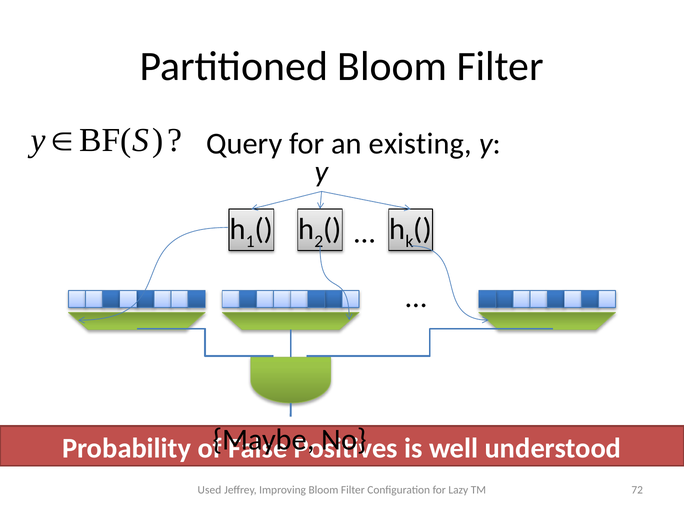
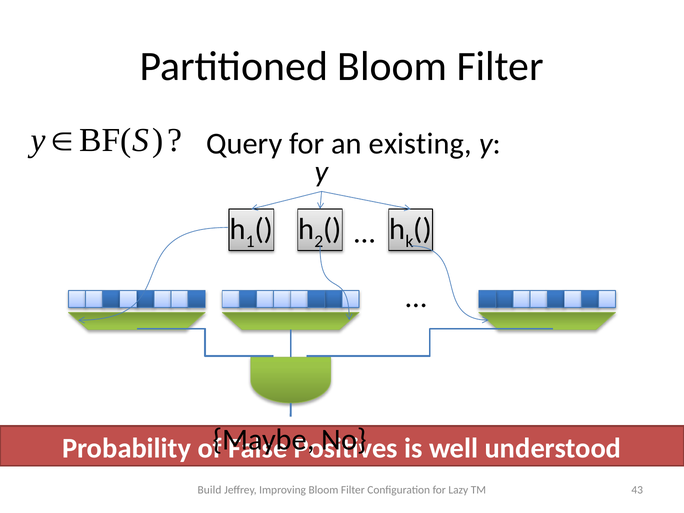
Used: Used -> Build (209, 490)
72: 72 -> 43 (637, 490)
